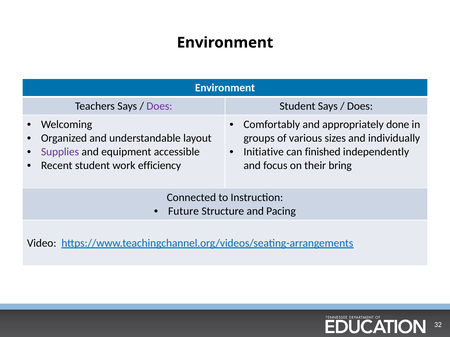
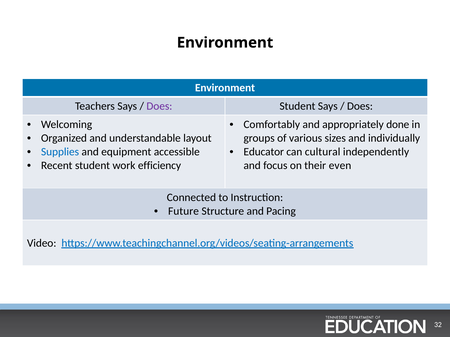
Supplies colour: purple -> blue (60, 152)
Initiative: Initiative -> Educator (264, 152)
finished: finished -> cultural (323, 152)
bring: bring -> even (340, 166)
